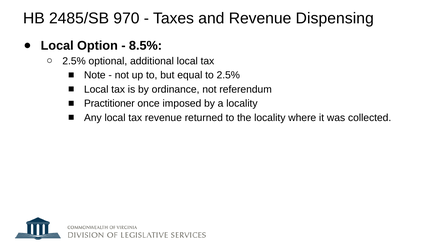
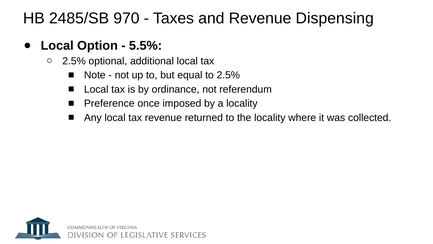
8.5%: 8.5% -> 5.5% (145, 46)
Practitioner: Practitioner -> Preference (109, 103)
